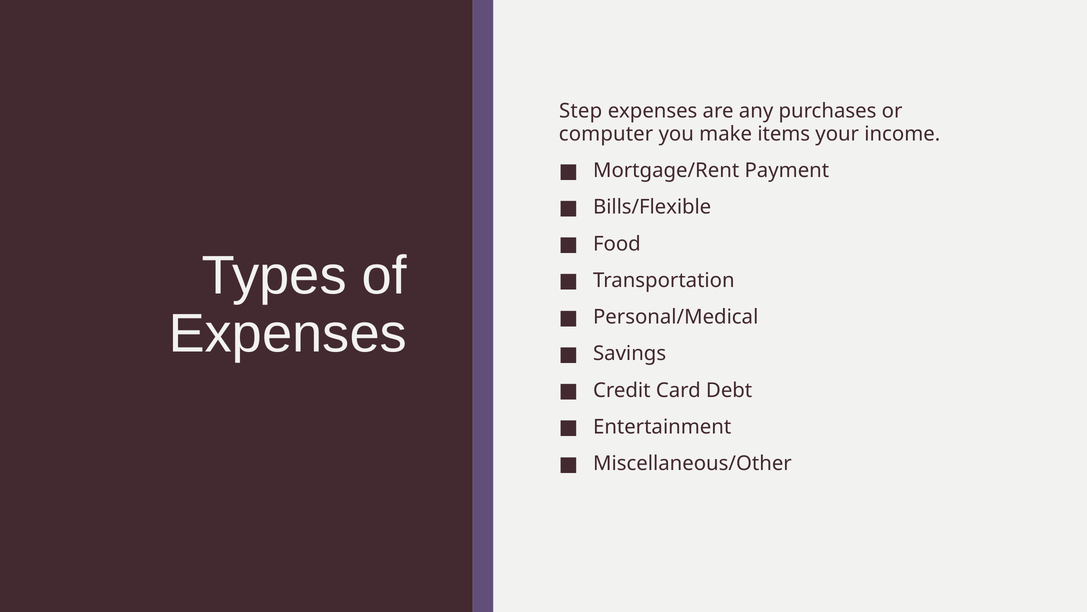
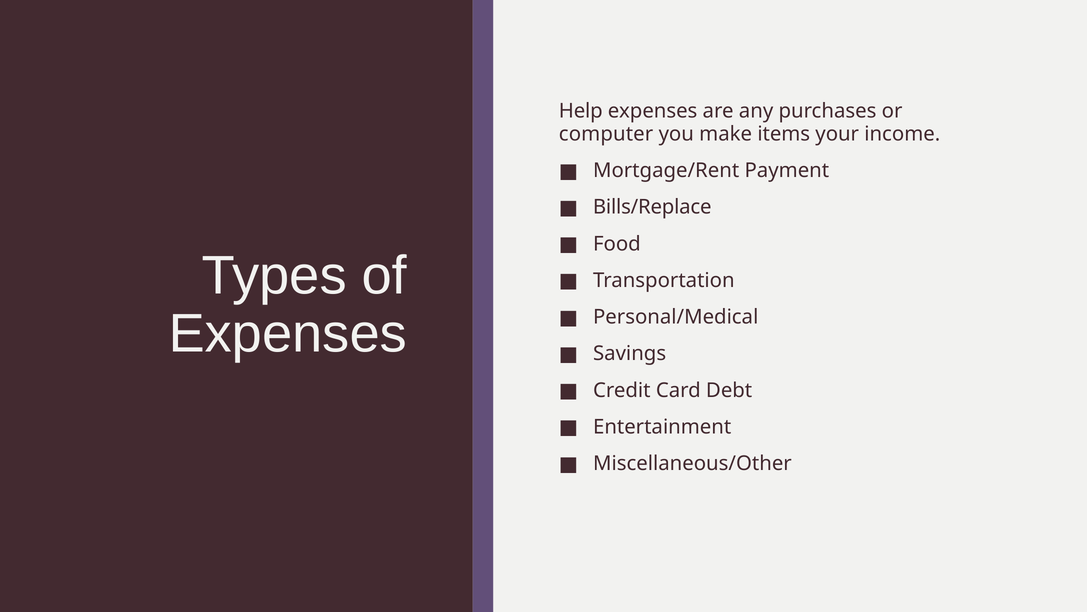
Step: Step -> Help (581, 111)
Bills/Flexible: Bills/Flexible -> Bills/Replace (652, 207)
